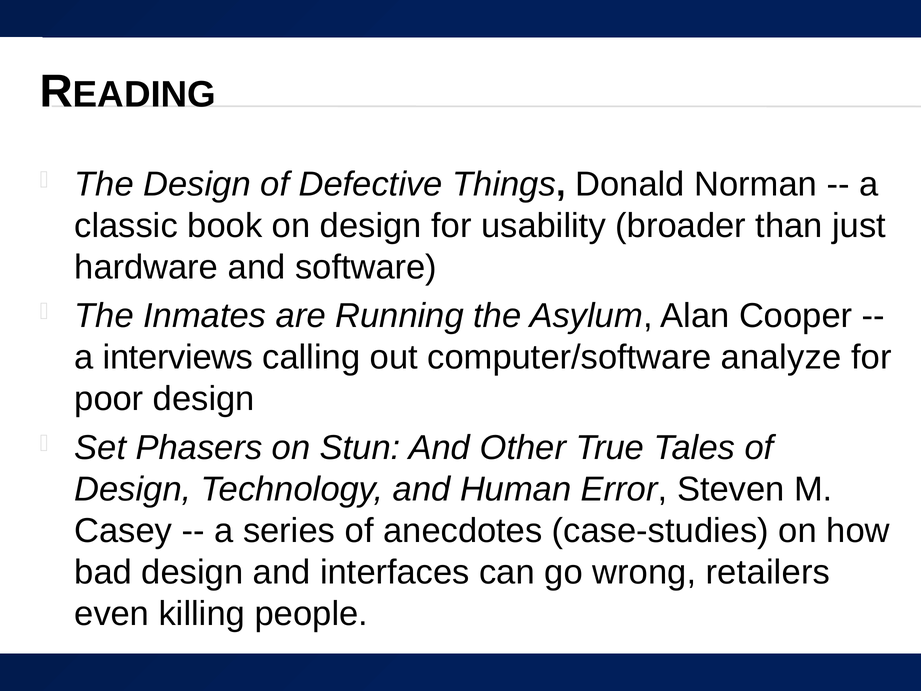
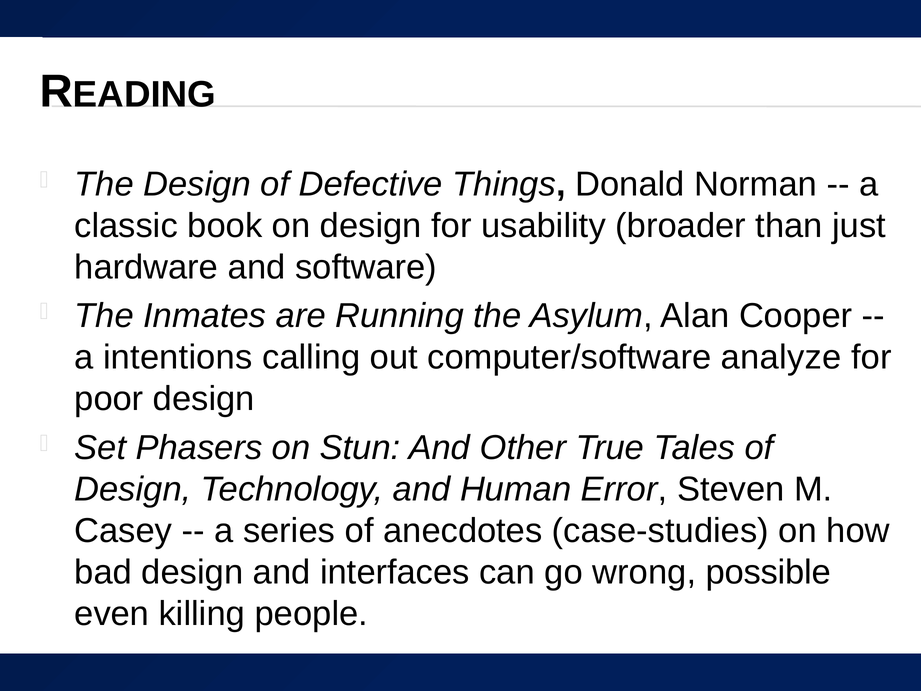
interviews: interviews -> intentions (178, 357)
retailers: retailers -> possible (768, 572)
